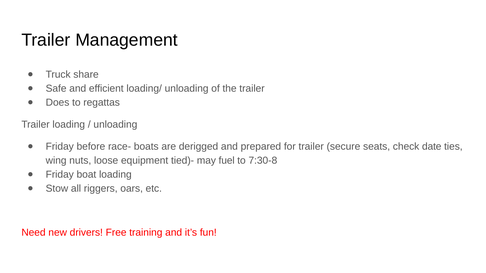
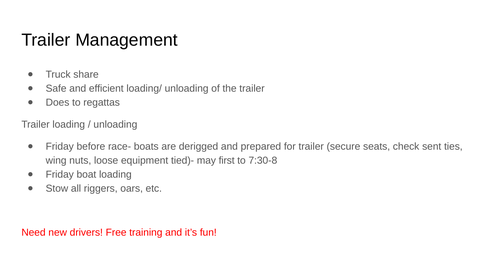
date: date -> sent (432, 147)
fuel: fuel -> first (227, 161)
